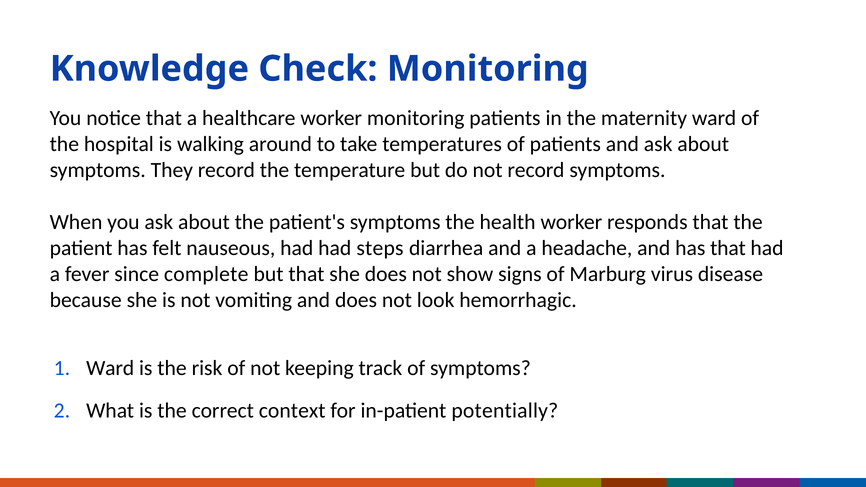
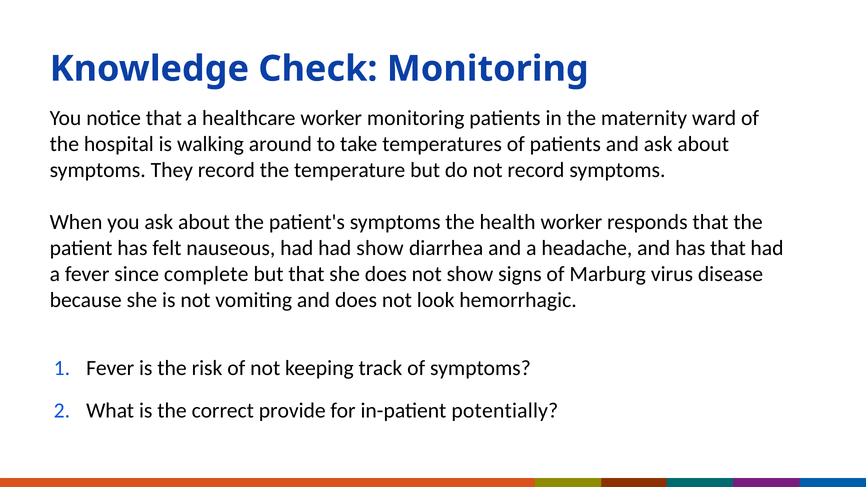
had steps: steps -> show (380, 248)
Ward: Ward -> Fever (110, 368)
context: context -> provide (292, 411)
